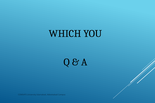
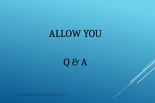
WHICH: WHICH -> ALLOW (65, 34)
